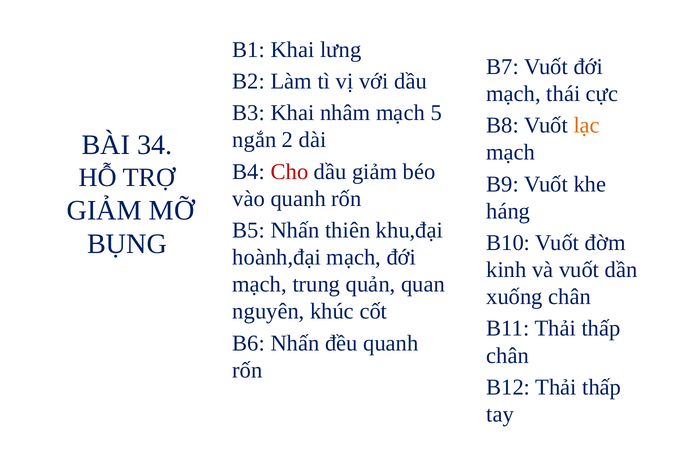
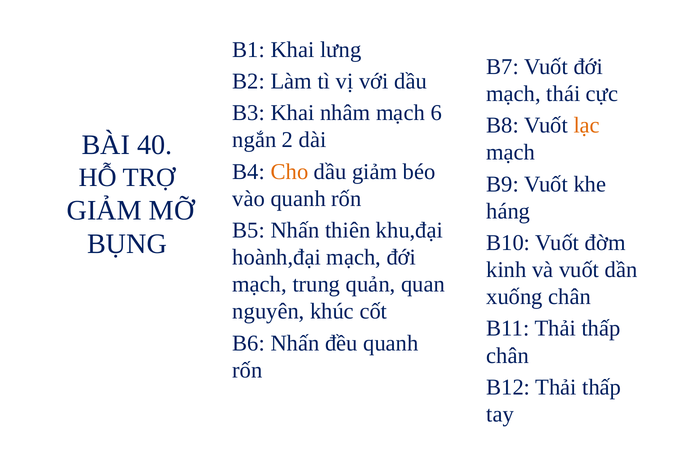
5: 5 -> 6 (436, 113)
34: 34 -> 40 (155, 145)
Cho colour: red -> orange (289, 172)
